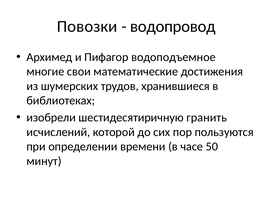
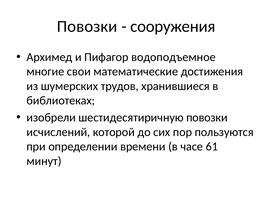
водопровод: водопровод -> сооружения (173, 26)
шестидесятиричную гранить: гранить -> повозки (207, 118)
50: 50 -> 61 (212, 147)
